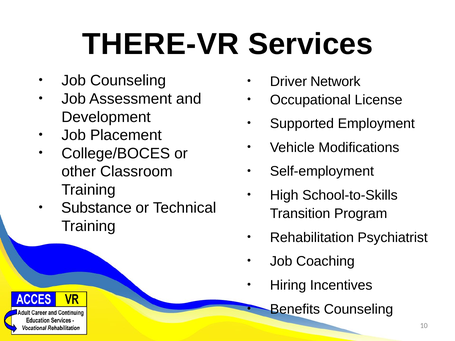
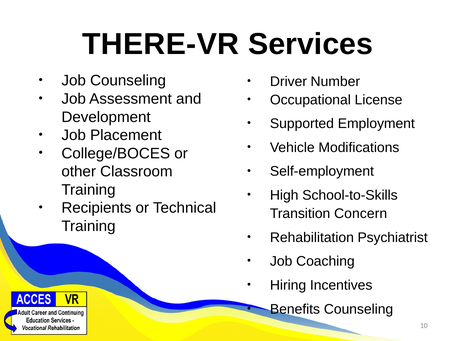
Network: Network -> Number (335, 82)
Substance: Substance -> Recipients (96, 208)
Program: Program -> Concern (361, 214)
